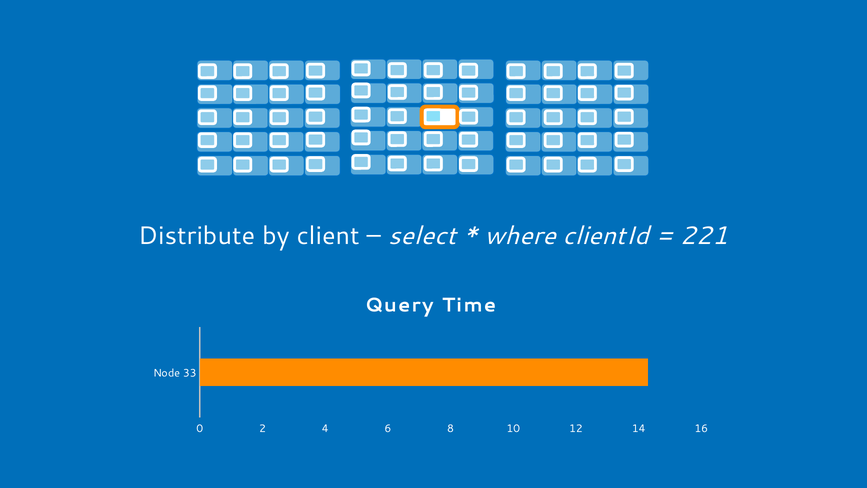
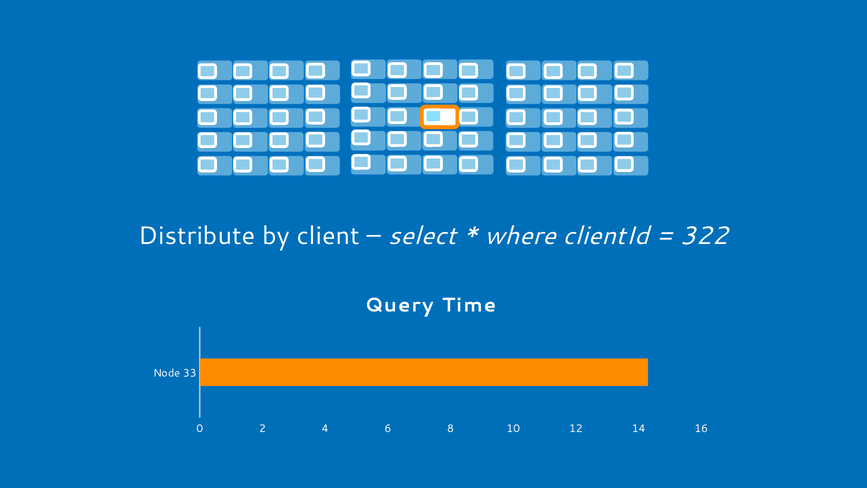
221: 221 -> 322 (704, 236)
